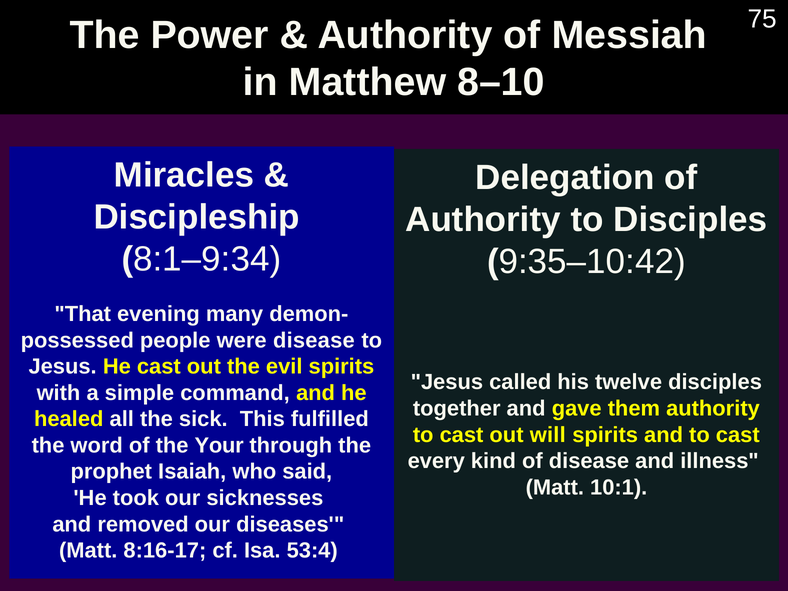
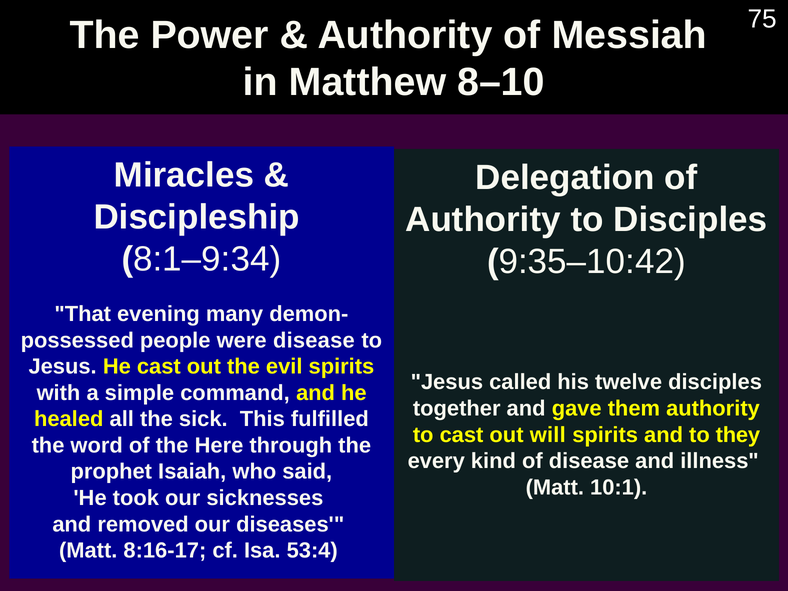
and to cast: cast -> they (738, 435)
Your: Your -> Here (219, 445)
